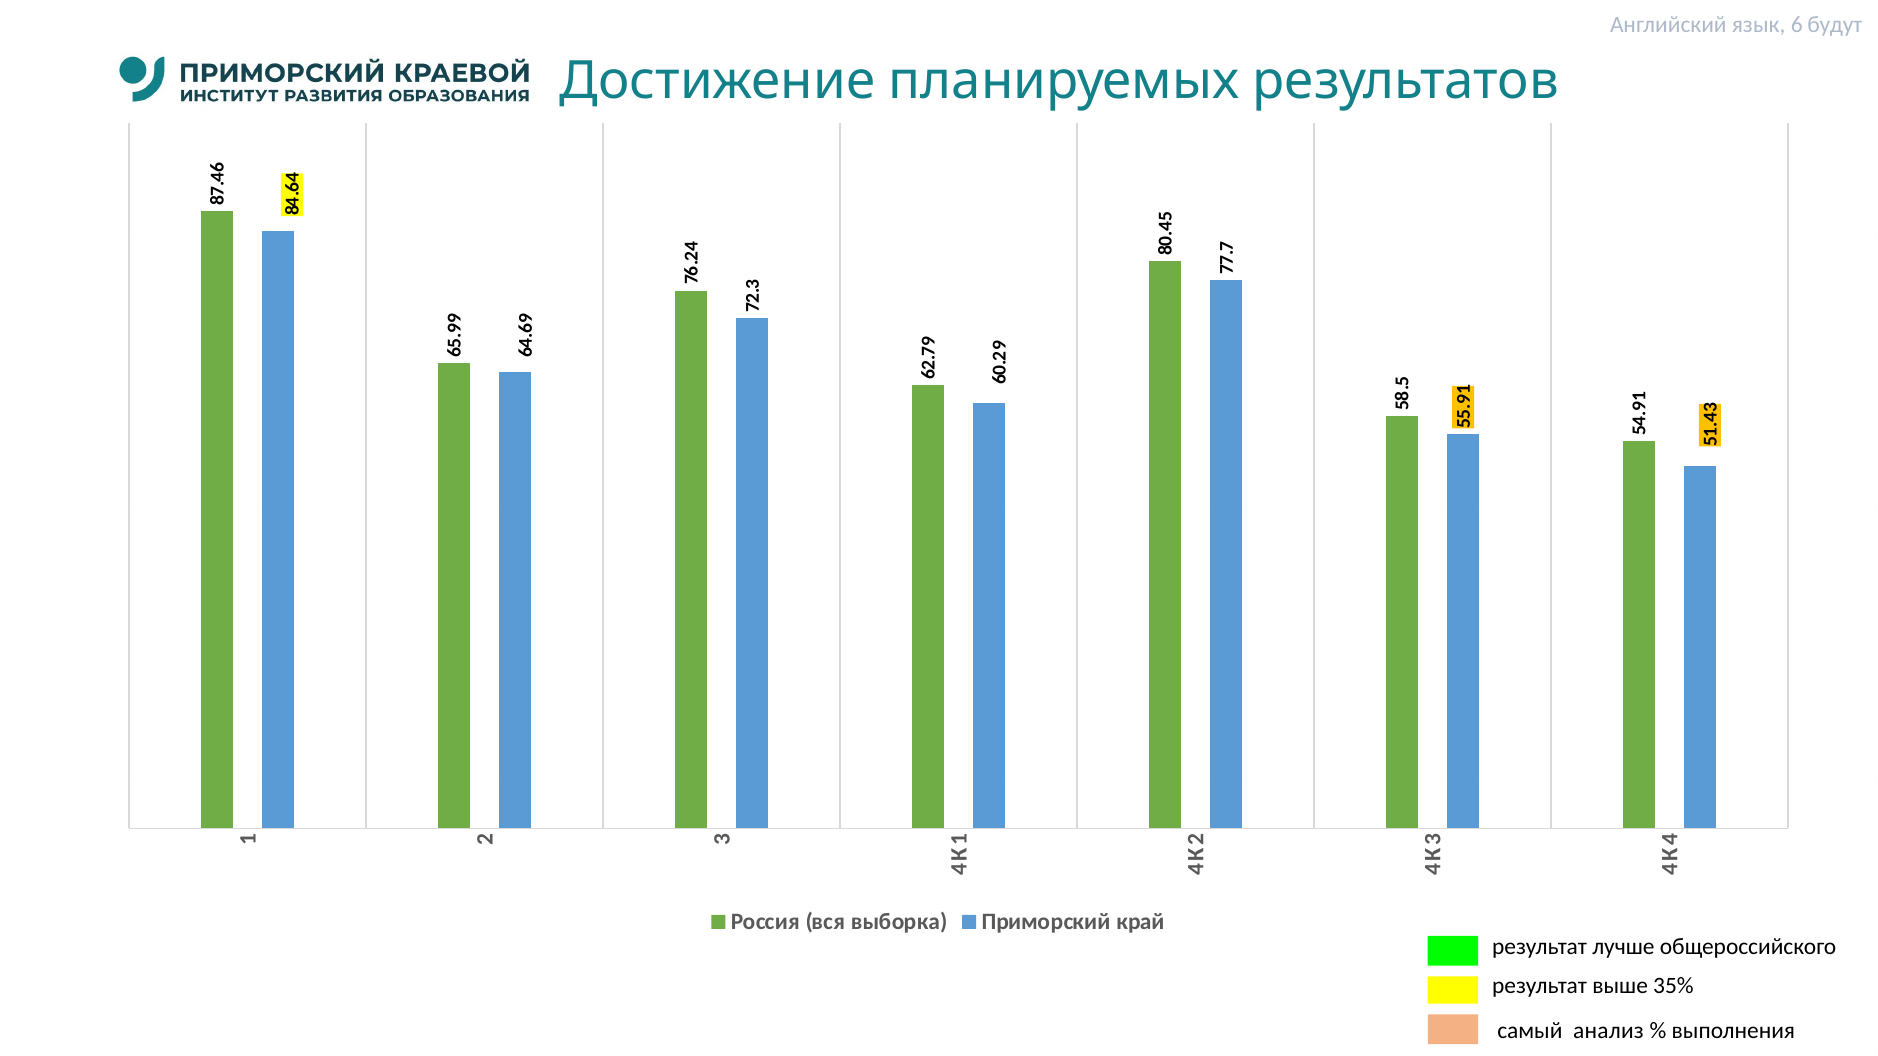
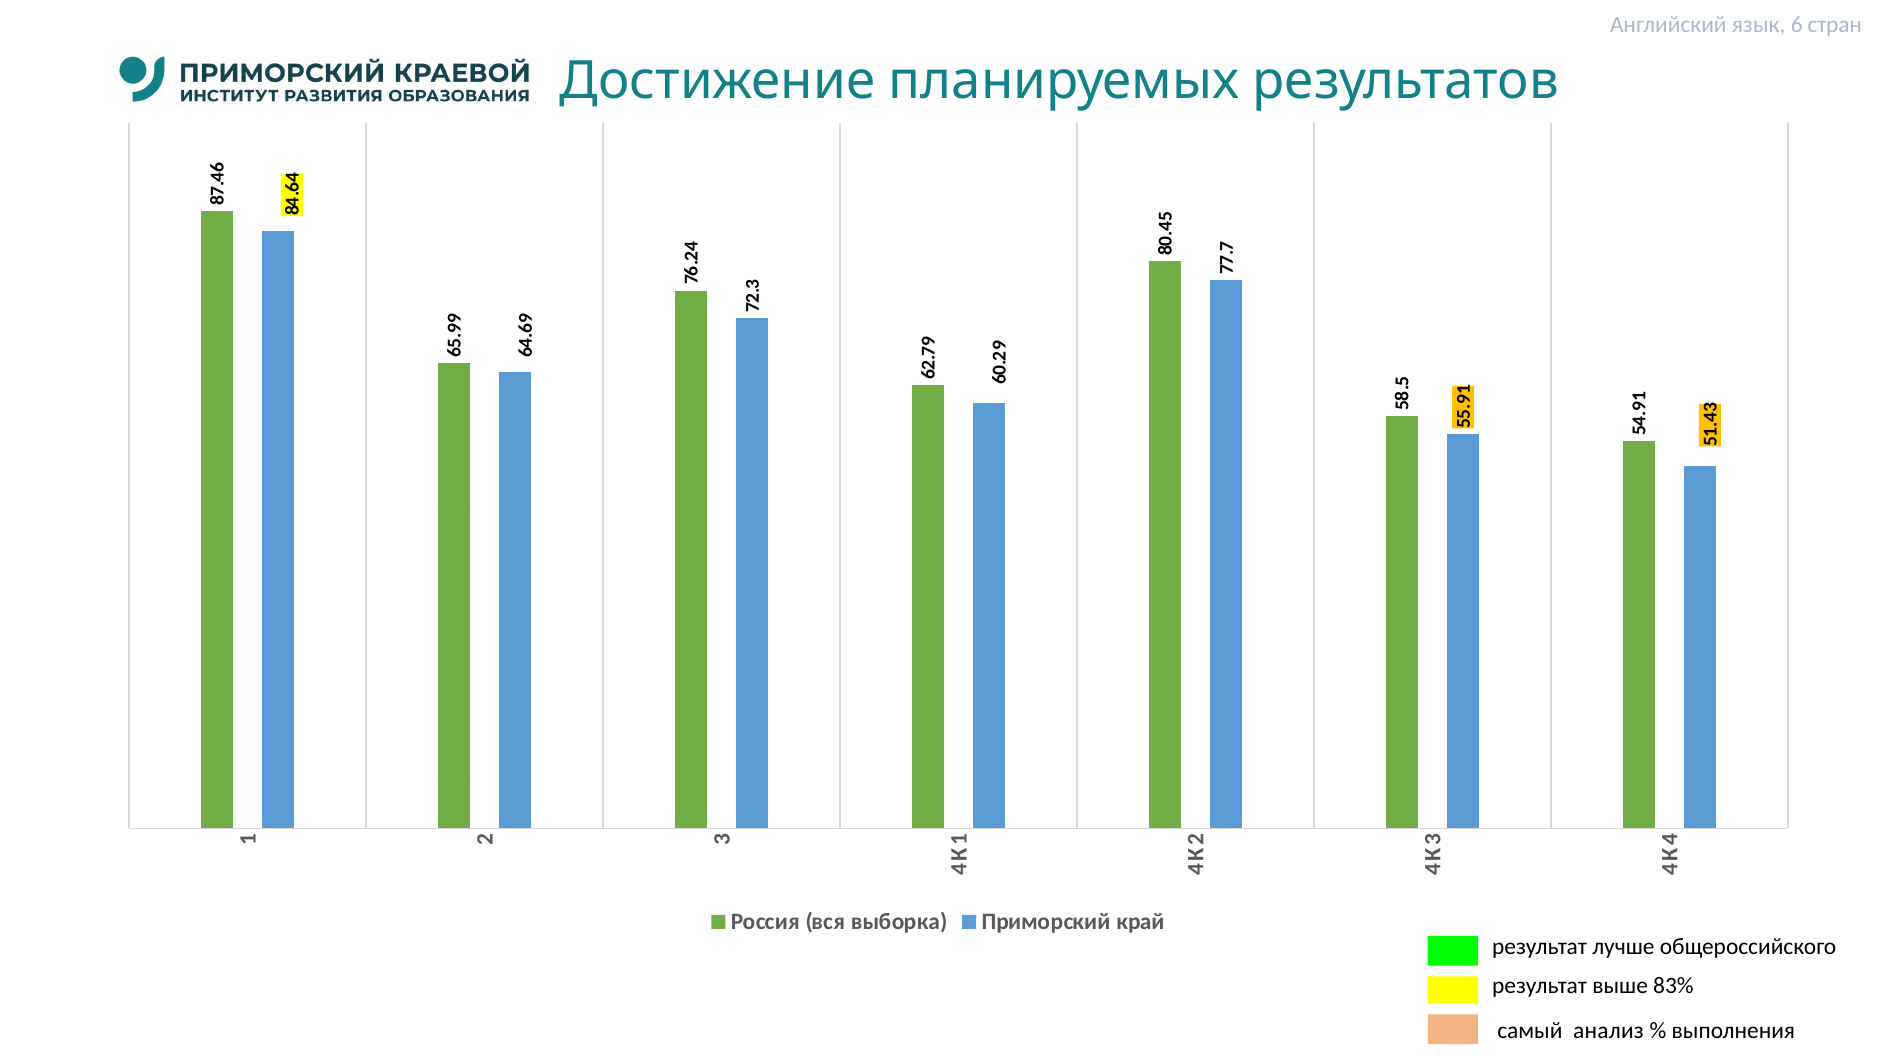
будут: будут -> стран (1835, 25)
35%: 35% -> 83% (1673, 986)
